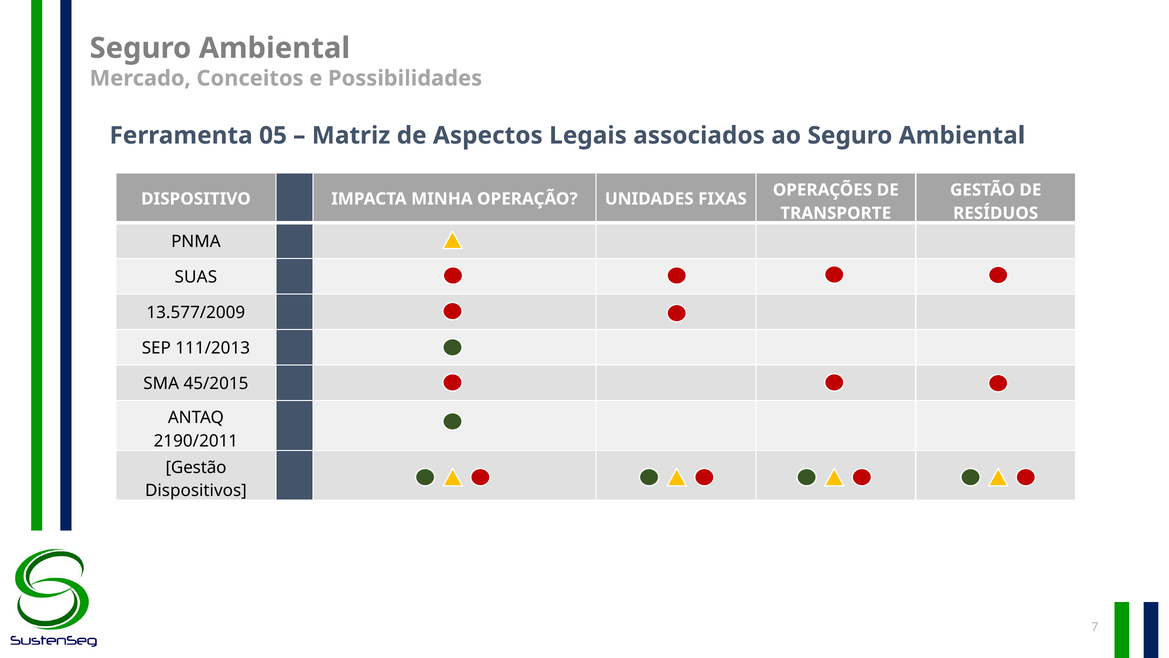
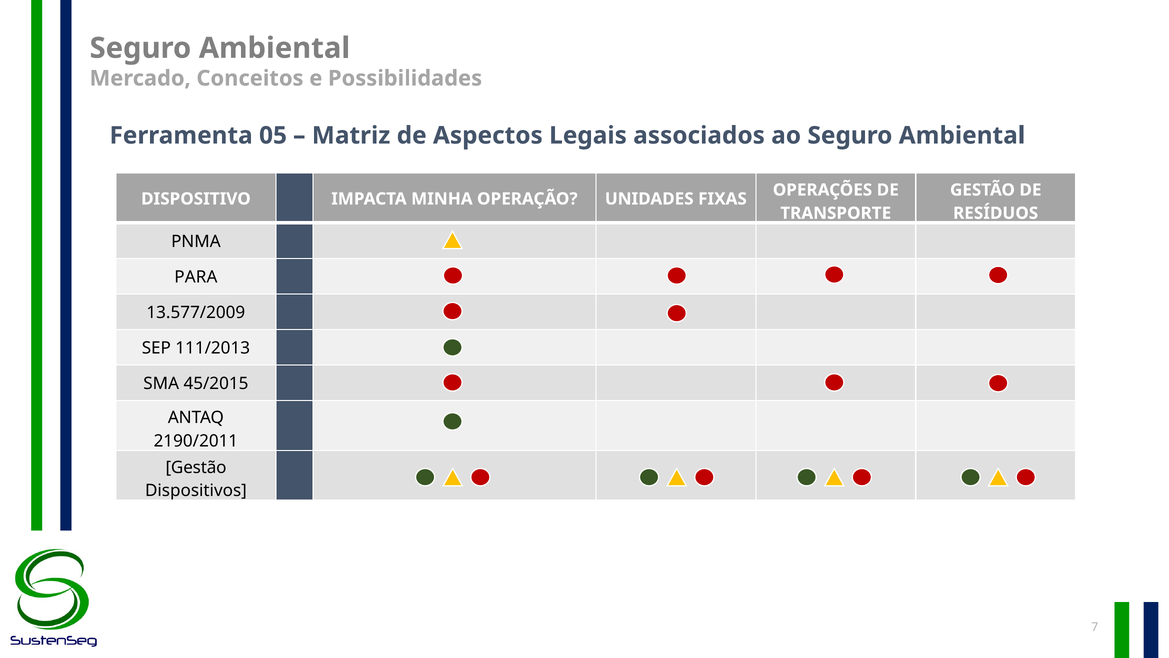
SUAS: SUAS -> PARA (196, 277)
